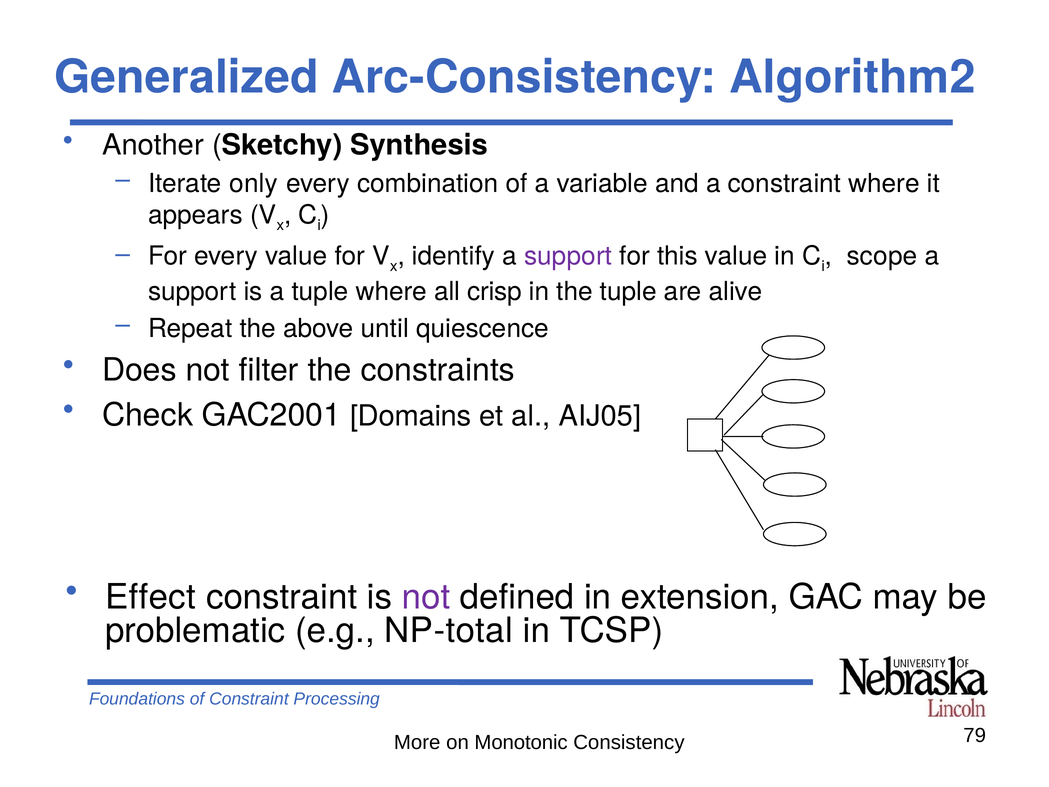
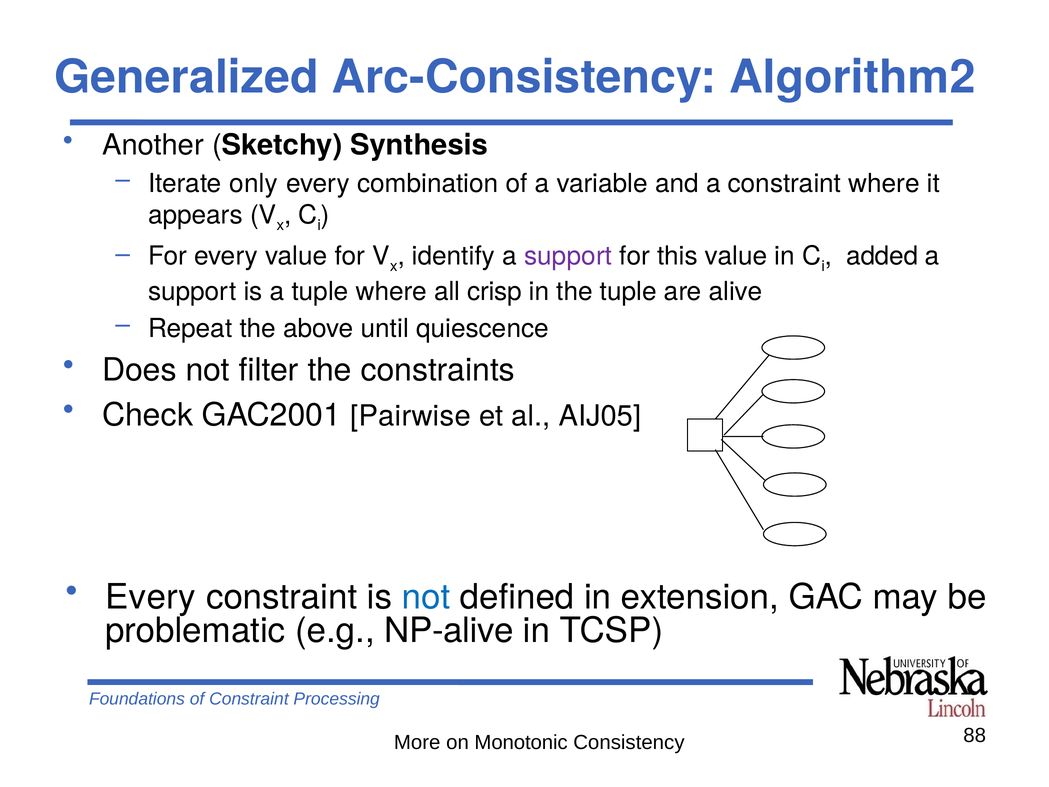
scope: scope -> added (882, 256)
Domains: Domains -> Pairwise (411, 416)
Effect: Effect -> Every (150, 597)
not colour: purple -> blue (426, 597)
NP-total: NP-total -> NP-alive (449, 630)
79: 79 -> 88 (975, 735)
